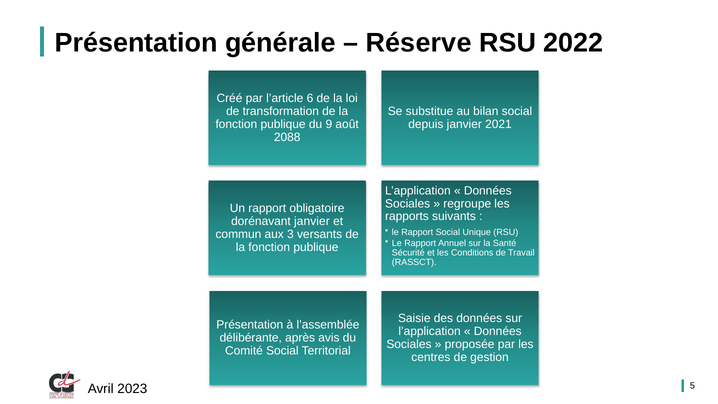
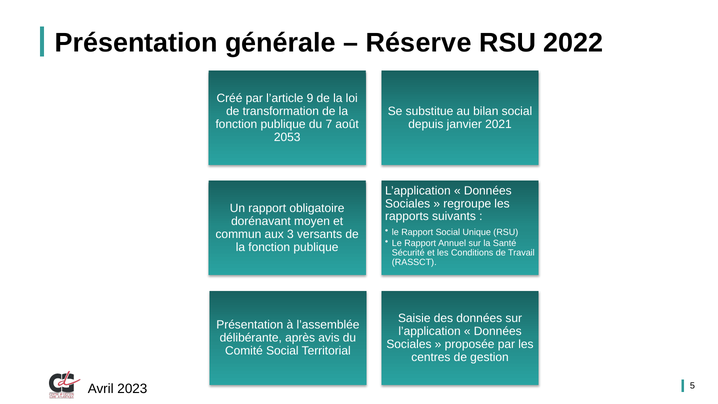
6: 6 -> 9 (310, 98)
9: 9 -> 7 (329, 124)
2088: 2088 -> 2053 (287, 137)
dorénavant janvier: janvier -> moyen (312, 221)
